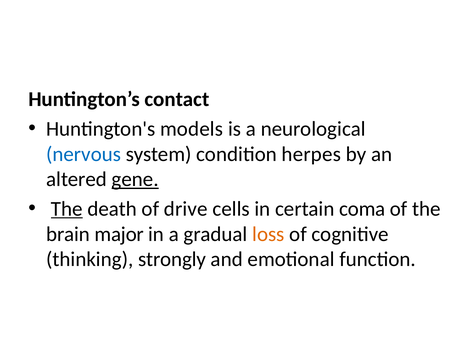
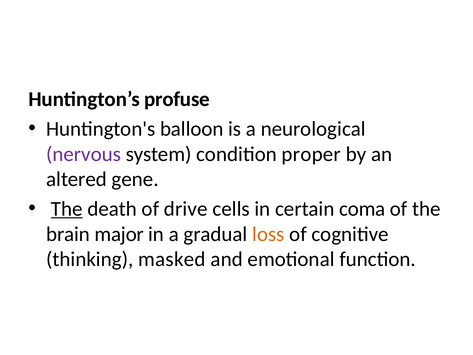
contact: contact -> profuse (177, 99)
models: models -> balloon (192, 129)
nervous colour: blue -> purple (84, 154)
herpes: herpes -> proper (311, 154)
gene underline: present -> none (135, 179)
strongly: strongly -> masked (172, 259)
